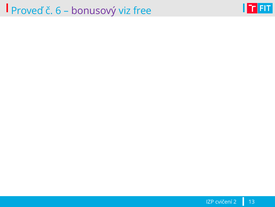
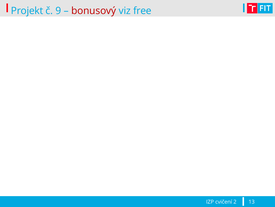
Proveď: Proveď -> Projekt (27, 11)
6: 6 -> 9 (58, 11)
bonusový colour: purple -> red (94, 11)
